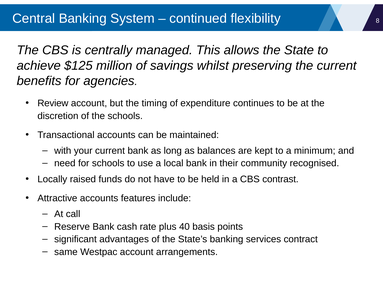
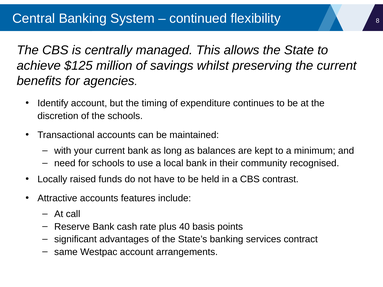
Review: Review -> Identify (53, 103)
